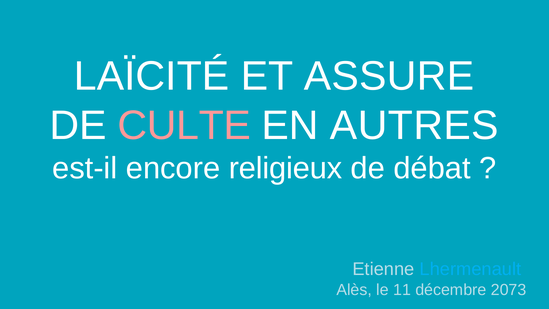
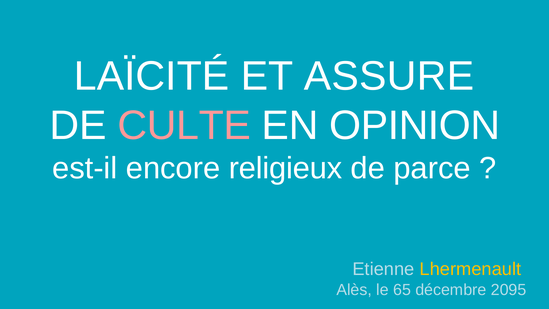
AUTRES: AUTRES -> OPINION (415, 126)
débat: débat -> parce (432, 168)
Lhermenault colour: light blue -> yellow (470, 269)
11: 11 -> 65 (402, 290)
2073: 2073 -> 2095 (509, 290)
